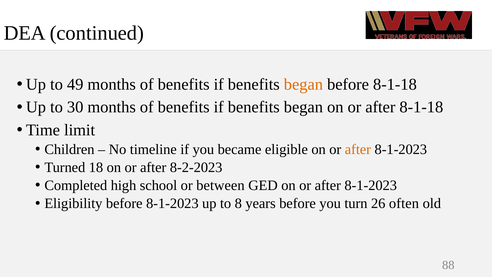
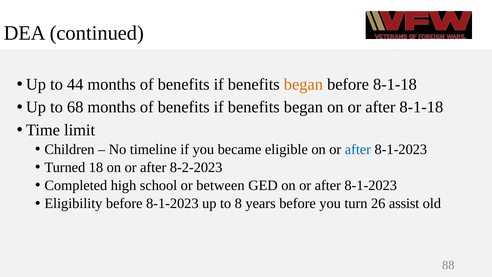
49: 49 -> 44 (75, 84)
30: 30 -> 68 (75, 107)
after colour: orange -> blue (358, 149)
often: often -> assist (404, 203)
